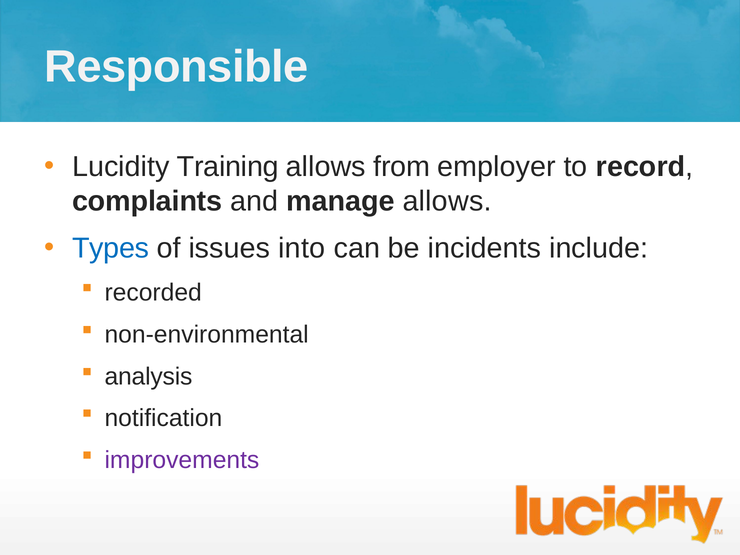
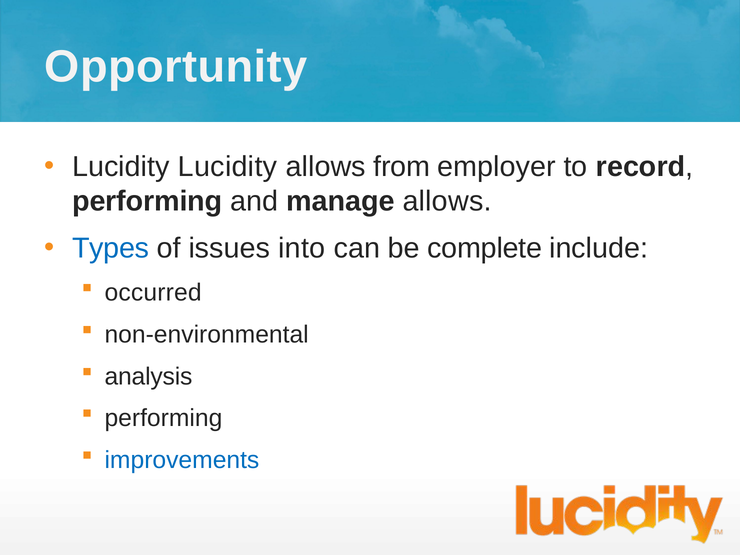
Responsible: Responsible -> Opportunity (176, 67)
Lucidity Training: Training -> Lucidity (228, 167)
complaints: complaints -> performing (147, 201)
incidents: incidents -> complete (485, 248)
recorded: recorded -> occurred (153, 292)
notification: notification -> performing (163, 418)
improvements colour: purple -> blue (182, 460)
